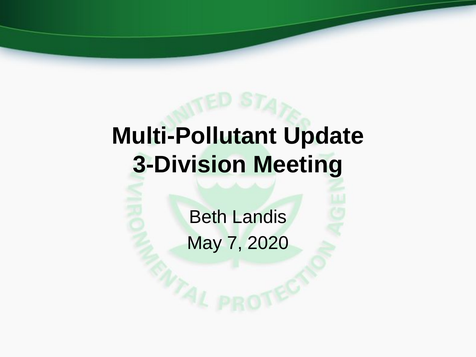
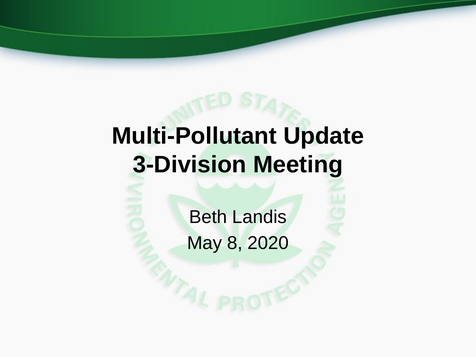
7: 7 -> 8 (235, 243)
